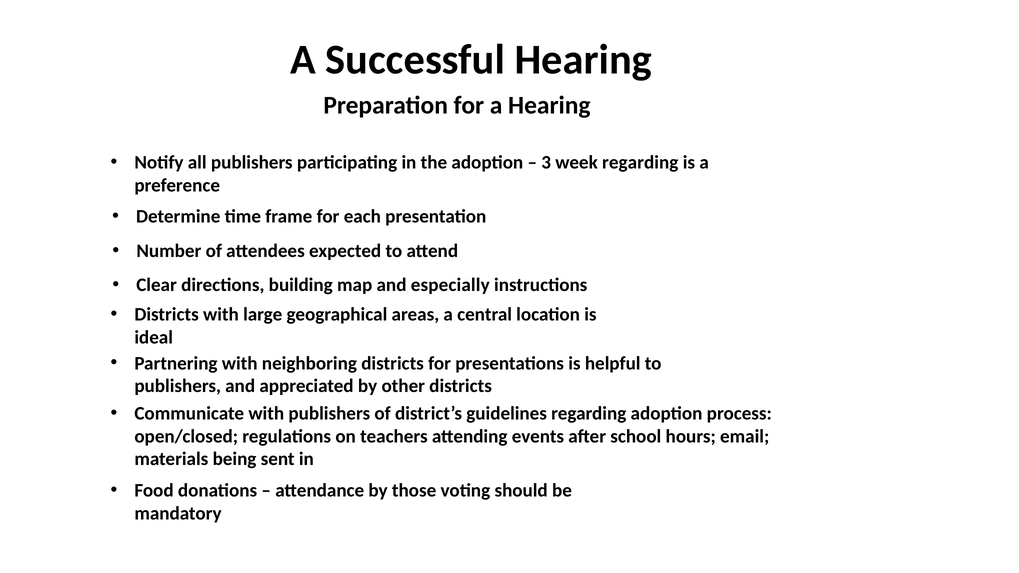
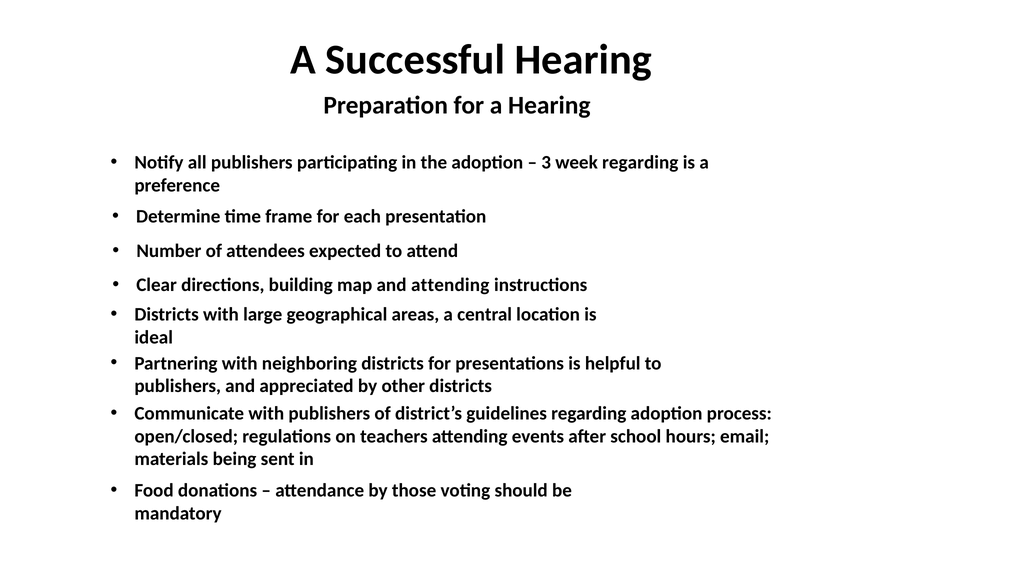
and especially: especially -> attending (450, 285)
